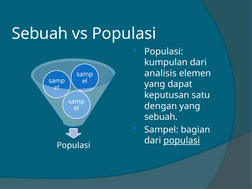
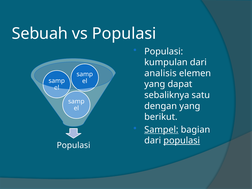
keputusan: keputusan -> sebaliknya (167, 95)
sebuah: sebuah -> berikut (161, 117)
Sampel underline: none -> present (161, 130)
